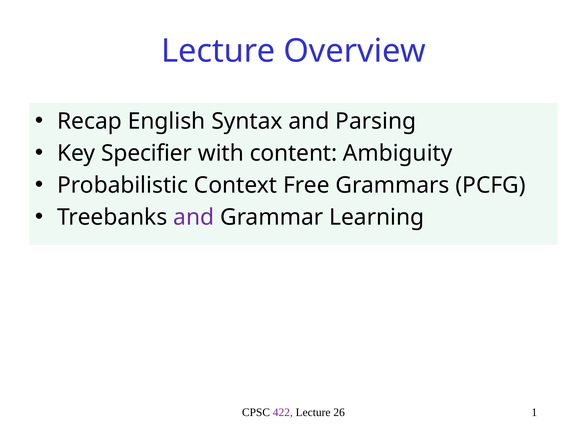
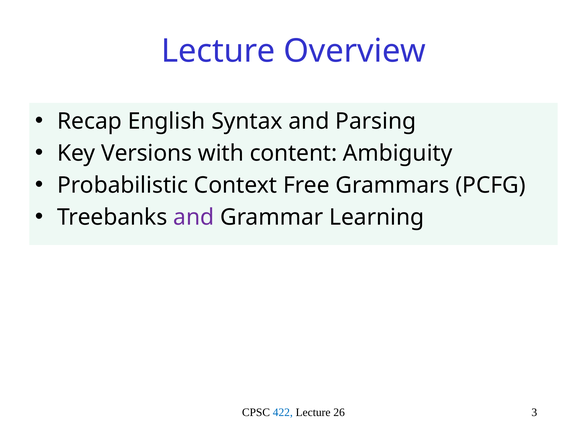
Specifier: Specifier -> Versions (147, 153)
422 colour: purple -> blue (283, 412)
1: 1 -> 3 (534, 412)
